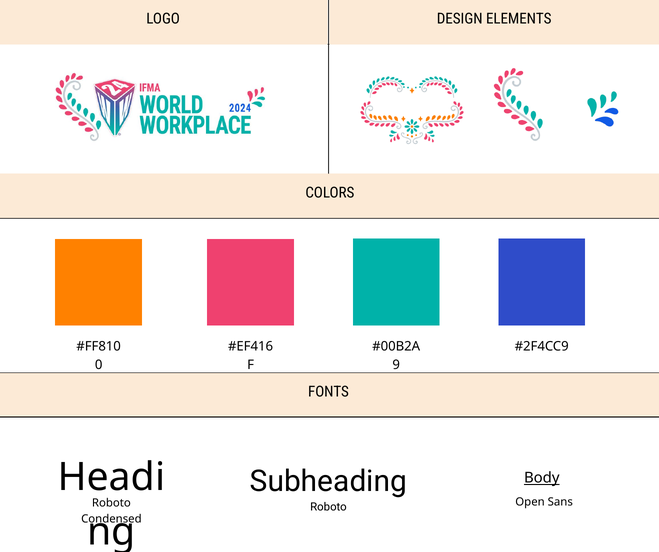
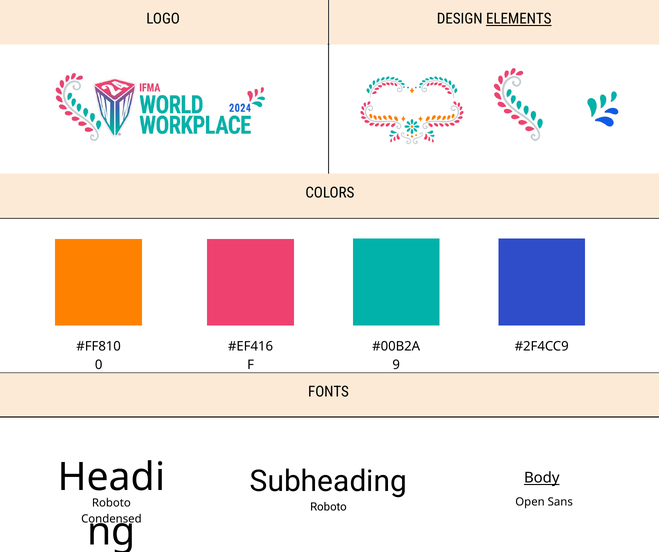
ELEMENTS underline: none -> present (519, 19)
